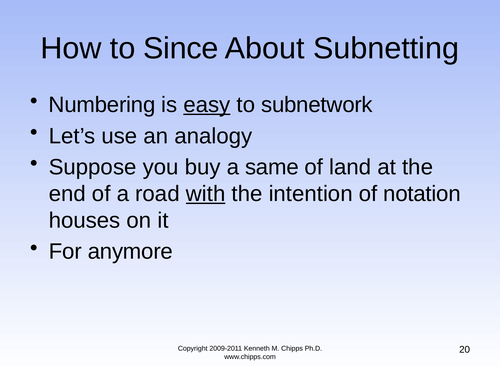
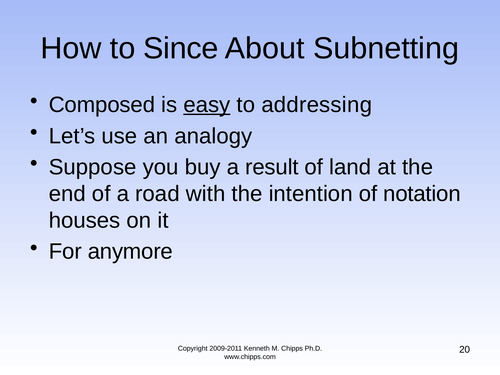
Numbering: Numbering -> Composed (102, 105)
subnetwork: subnetwork -> addressing (317, 105)
same: same -> result (272, 167)
with underline: present -> none (206, 194)
